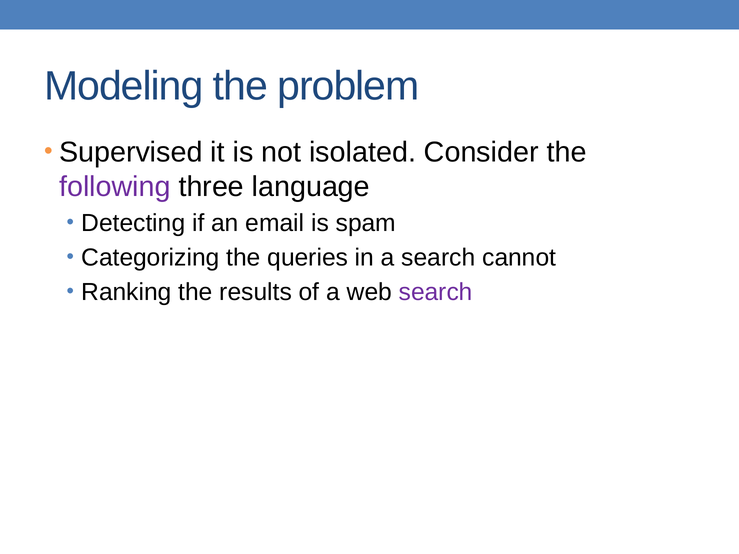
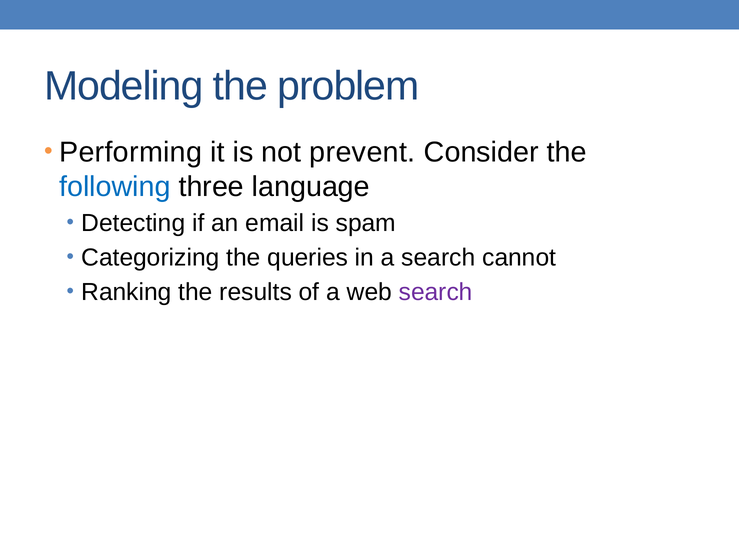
Supervised: Supervised -> Performing (131, 152)
isolated: isolated -> prevent (362, 152)
following colour: purple -> blue (115, 187)
